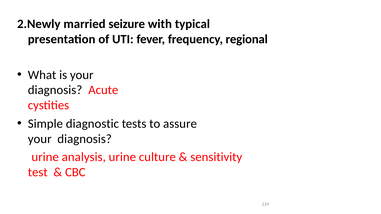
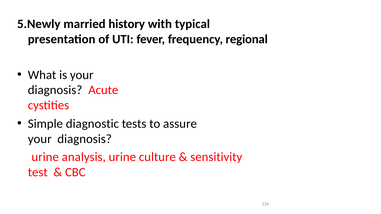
2.Newly: 2.Newly -> 5.Newly (39, 24)
seizure: seizure -> history (127, 24)
